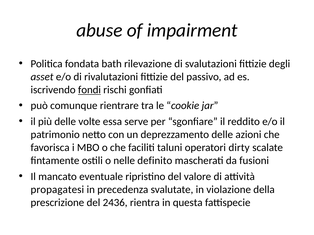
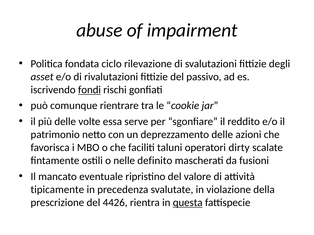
bath: bath -> ciclo (112, 64)
propagatesi: propagatesi -> tipicamente (57, 190)
2436: 2436 -> 4426 (115, 203)
questa underline: none -> present (188, 203)
